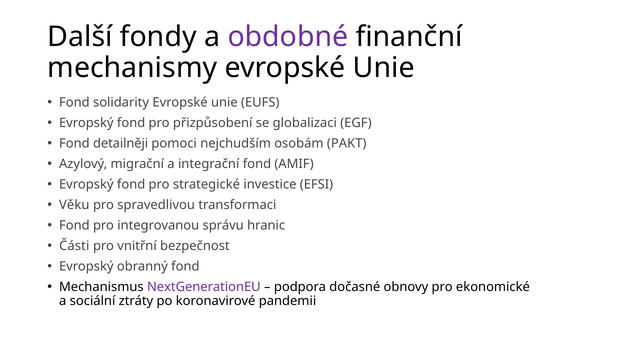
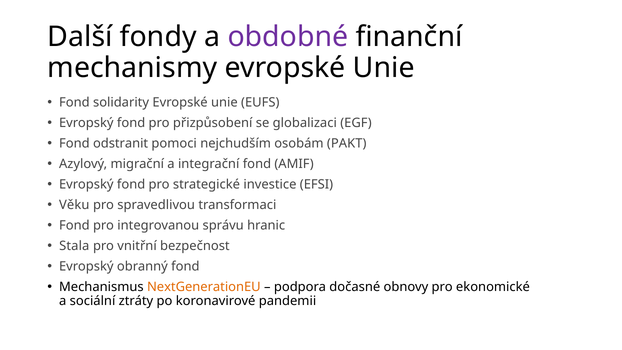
detailněji: detailněji -> odstranit (121, 143)
Části: Části -> Stala (74, 246)
NextGenerationEU colour: purple -> orange (204, 287)
